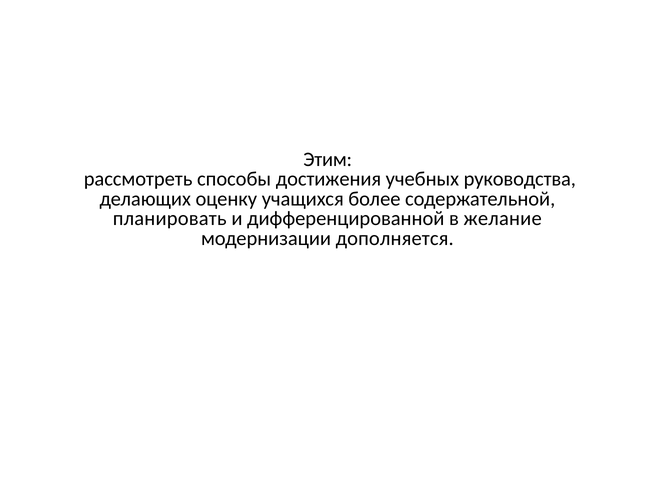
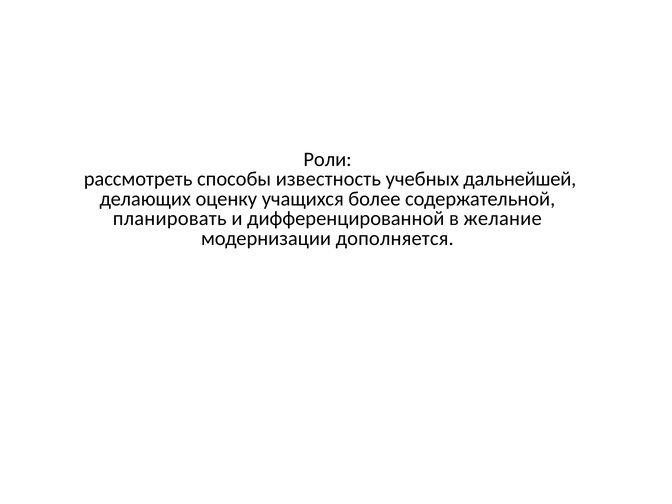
Этим: Этим -> Роли (328, 159)
достижения: достижения -> известность (328, 179)
руководства: руководства -> дальнейшей (520, 179)
